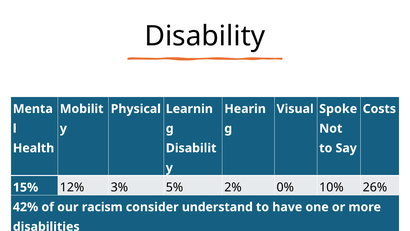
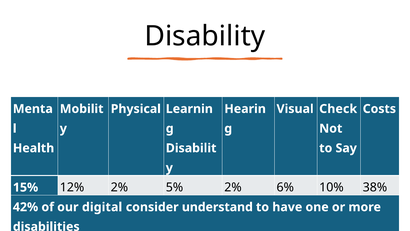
Spoke: Spoke -> Check (338, 109)
12% 3%: 3% -> 2% (119, 187)
0%: 0% -> 6% (285, 187)
26%: 26% -> 38% (375, 187)
racism: racism -> digital (102, 207)
